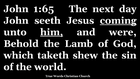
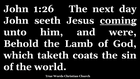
1:65: 1:65 -> 1:26 (44, 9)
him underline: present -> none (52, 32)
shew: shew -> coats (85, 55)
